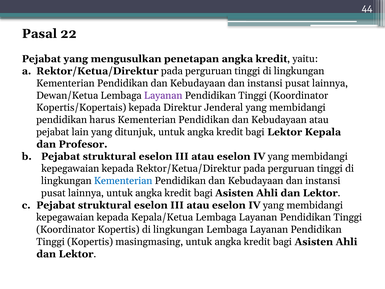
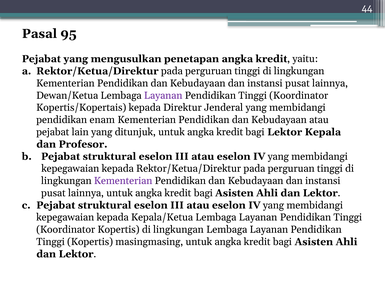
22: 22 -> 95 (68, 34)
harus: harus -> enam (102, 120)
Kementerian colour: blue -> purple (123, 181)
